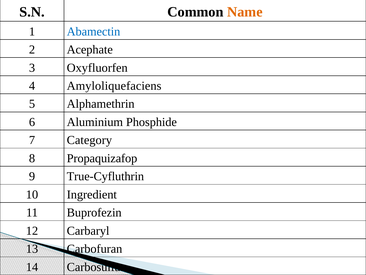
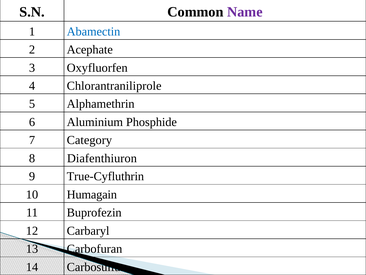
Name colour: orange -> purple (245, 12)
Amyloliquefaciens: Amyloliquefaciens -> Chlorantraniliprole (114, 86)
Propaquizafop: Propaquizafop -> Diafenthiuron (102, 158)
Ingredient: Ingredient -> Humagain (92, 194)
